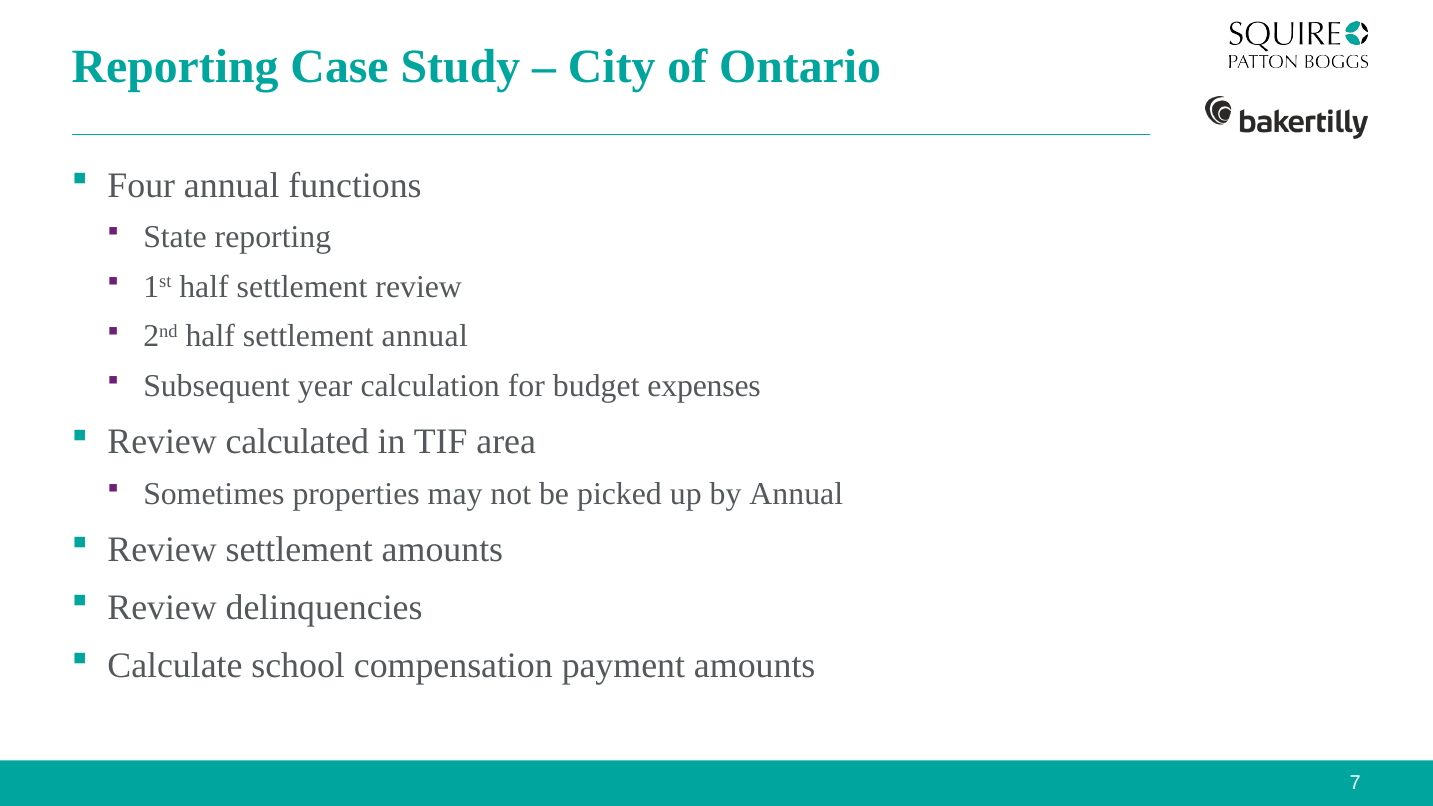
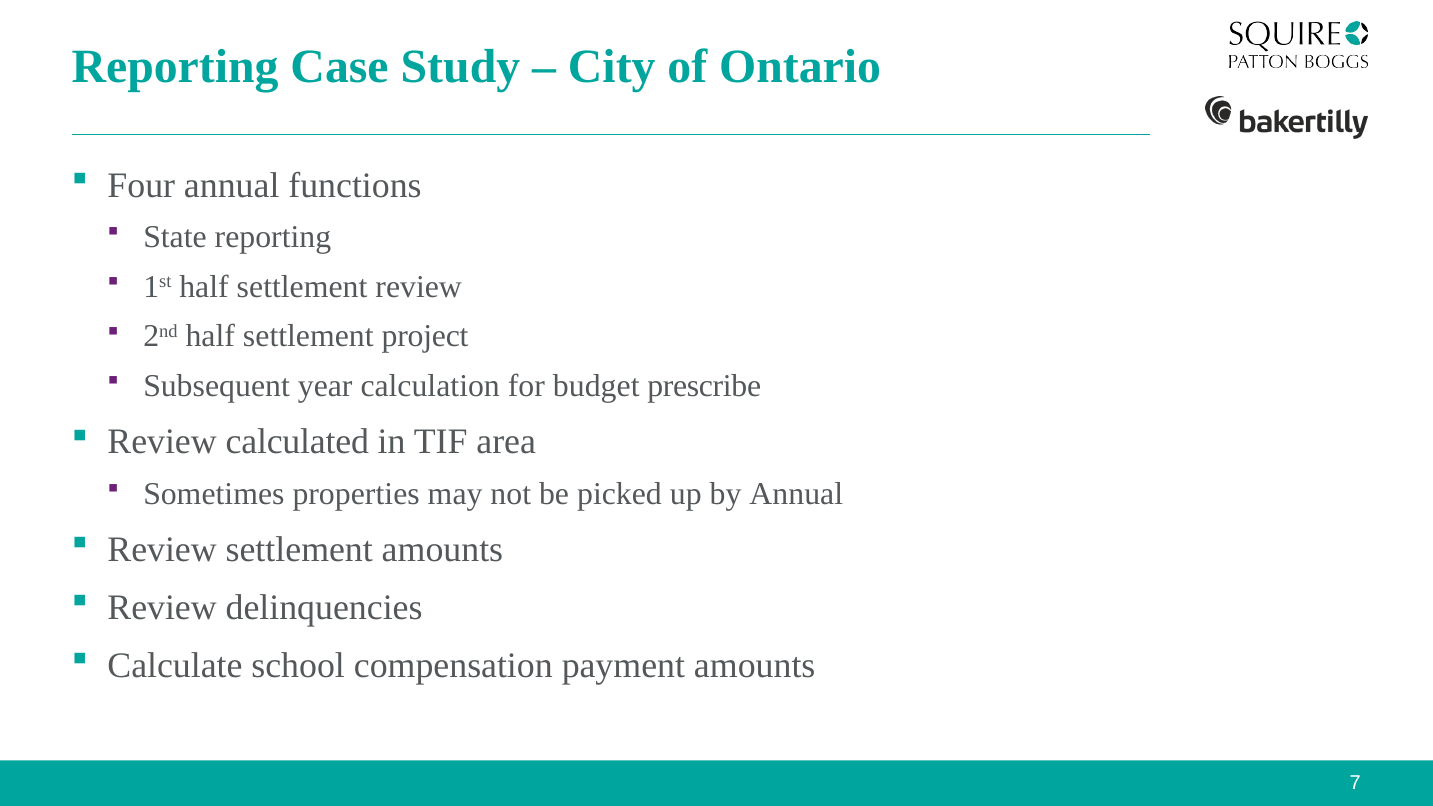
settlement annual: annual -> project (425, 336)
expenses: expenses -> prescribe (704, 386)
